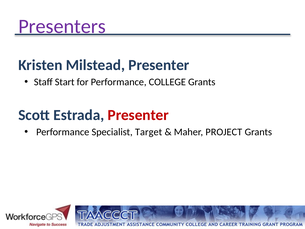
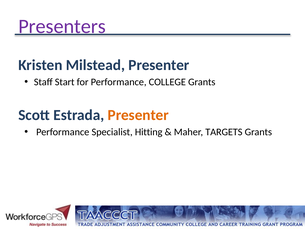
Presenter colour: red -> orange (138, 115)
Target: Target -> Hitting (149, 132)
PROJECT: PROJECT -> TARGETS (224, 132)
